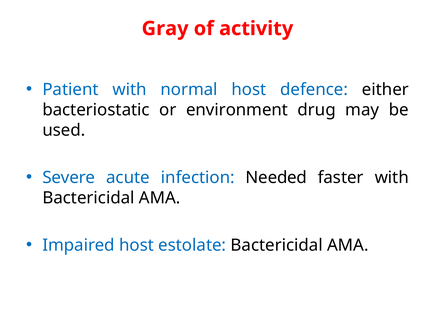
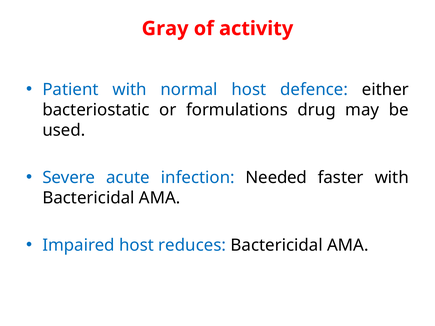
environment: environment -> formulations (237, 110)
estolate: estolate -> reduces (192, 245)
